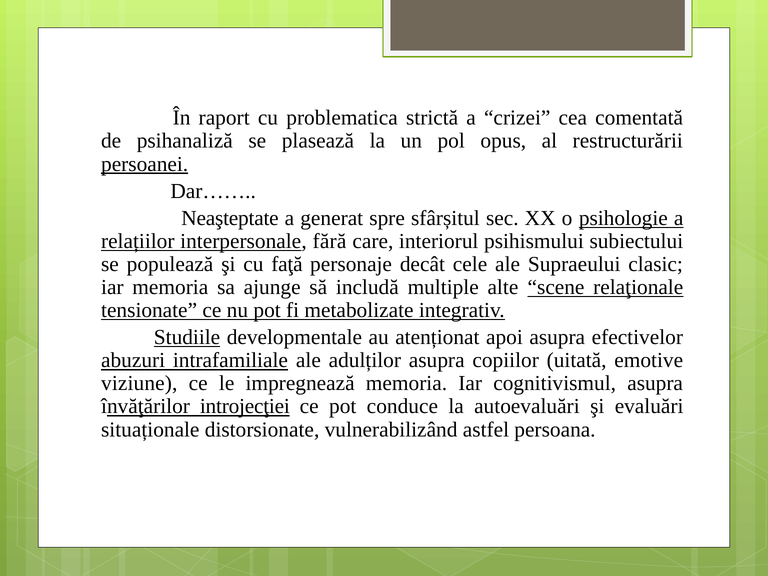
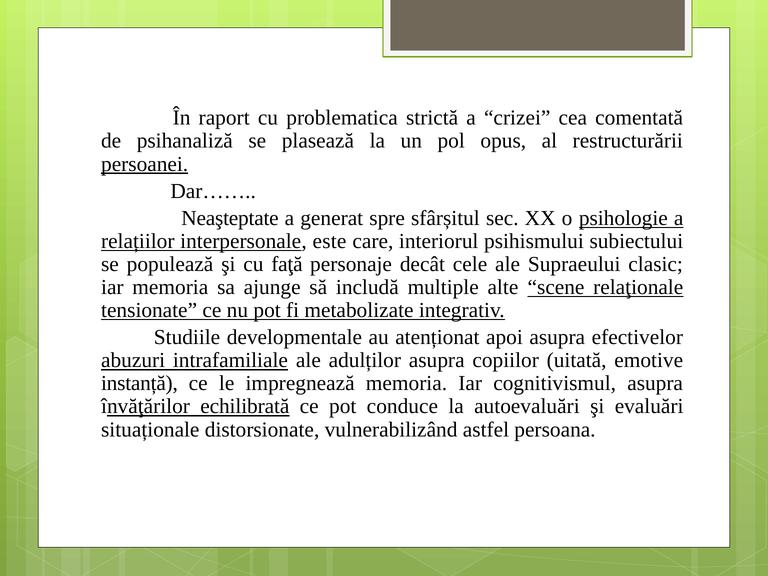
fără: fără -> este (329, 241)
Studiile underline: present -> none (187, 337)
viziune: viziune -> instanță (139, 383)
introjecţiei: introjecţiei -> echilibrată (245, 406)
